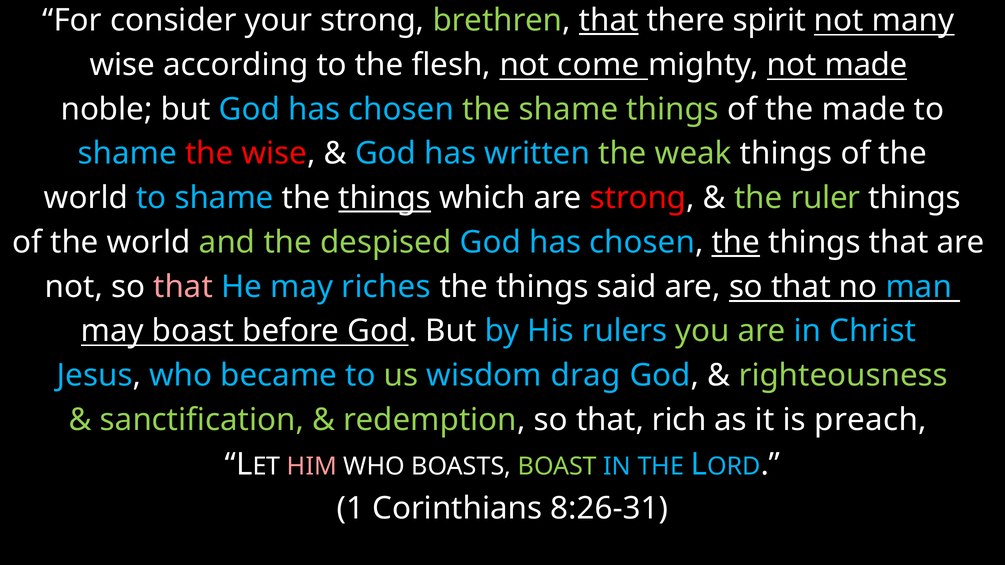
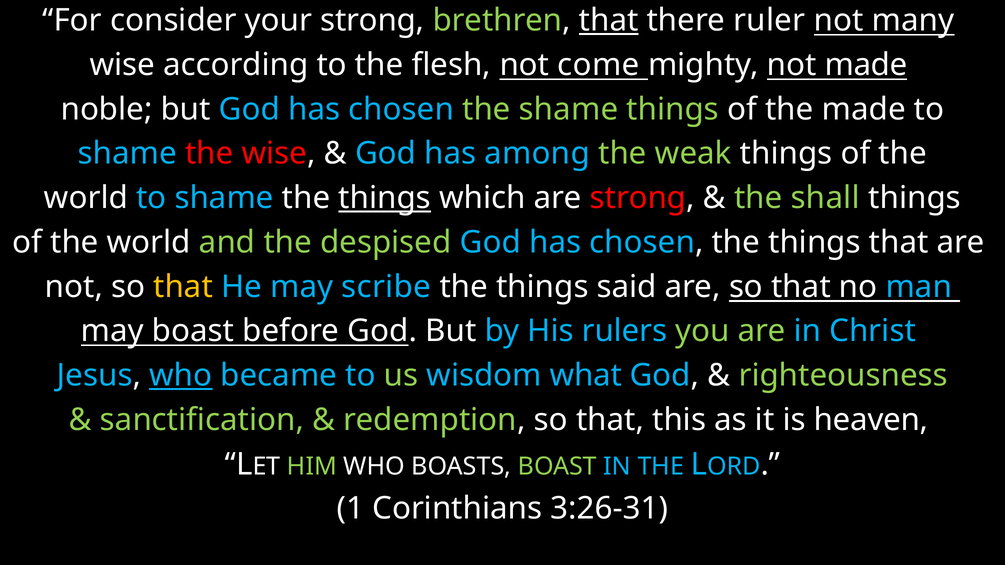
spirit: spirit -> ruler (769, 21)
written: written -> among (537, 154)
ruler: ruler -> shall (825, 198)
the underline: present -> none (736, 242)
that colour: pink -> yellow (183, 287)
riches: riches -> scribe (386, 287)
who underline: none -> present (181, 376)
drag: drag -> what (586, 376)
rich: rich -> this (679, 420)
preach: preach -> heaven (871, 420)
HIM colour: pink -> light green (312, 467)
8:26-31: 8:26-31 -> 3:26-31 (609, 509)
